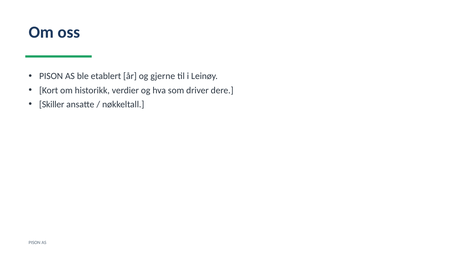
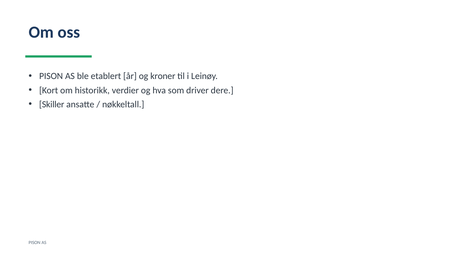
gjerne: gjerne -> kroner (163, 76)
